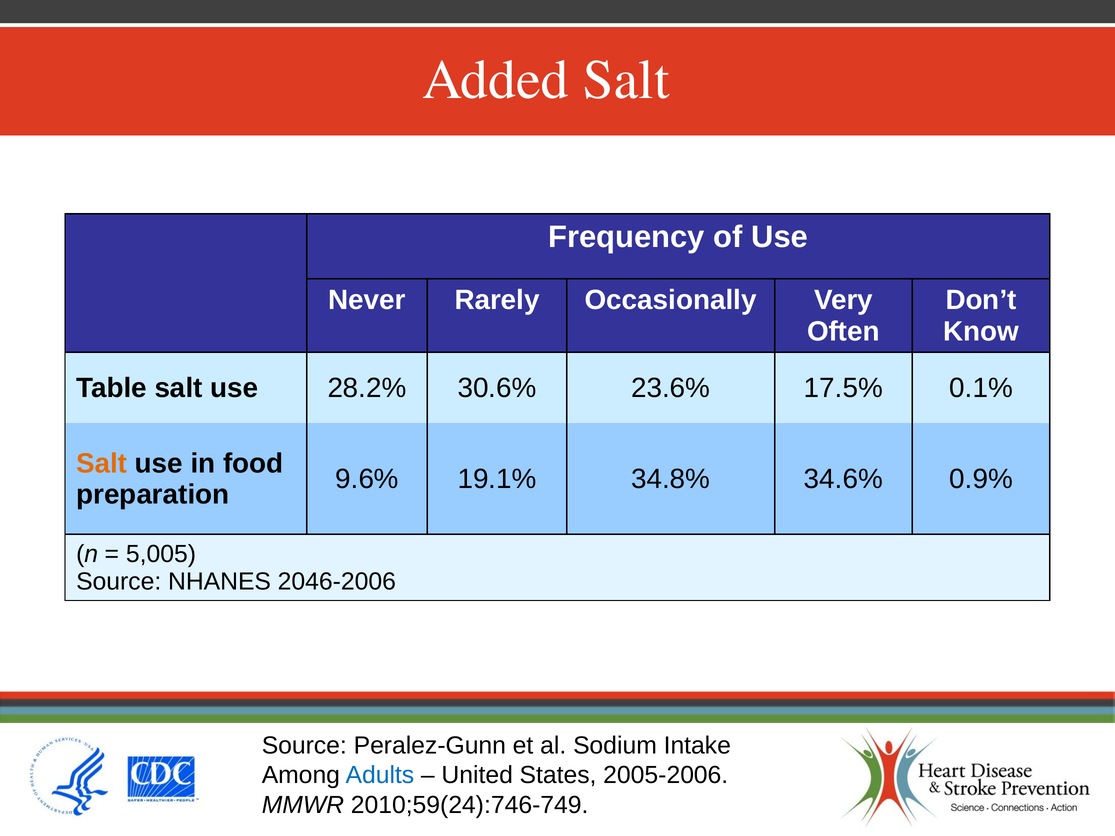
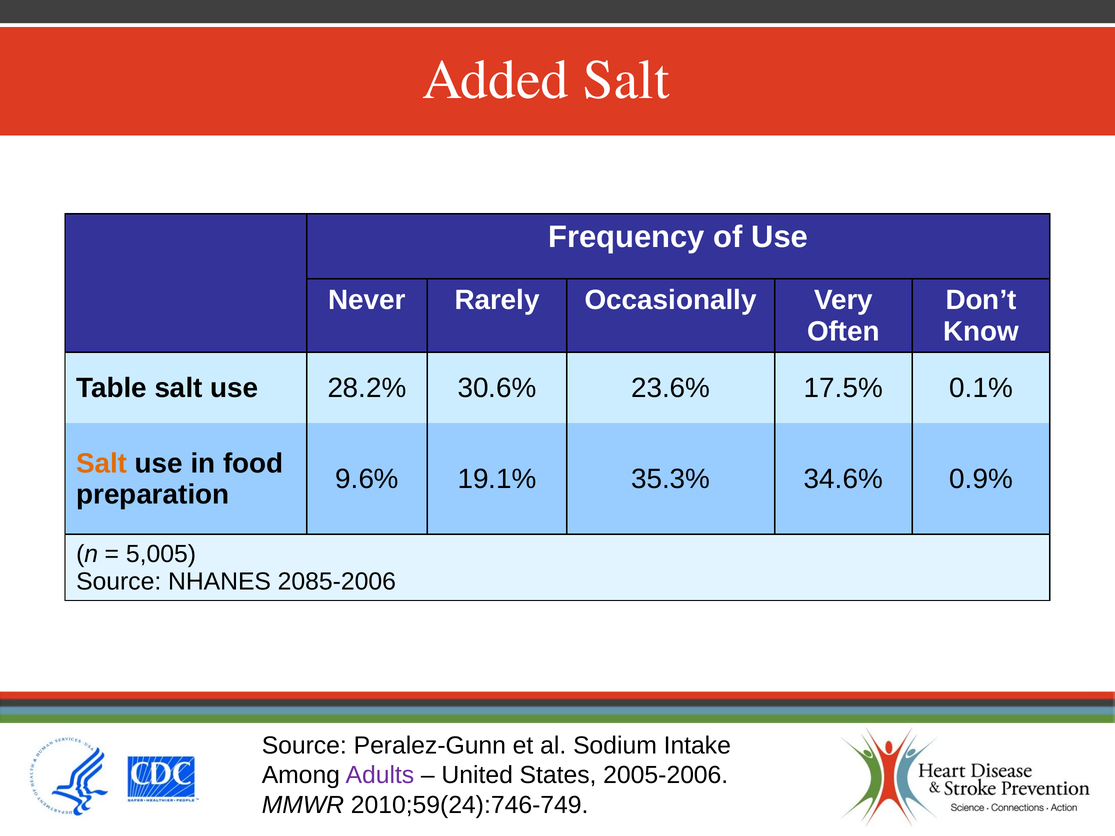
34.8%: 34.8% -> 35.3% (671, 479)
2046-2006: 2046-2006 -> 2085-2006 (337, 582)
Adults colour: blue -> purple (380, 775)
